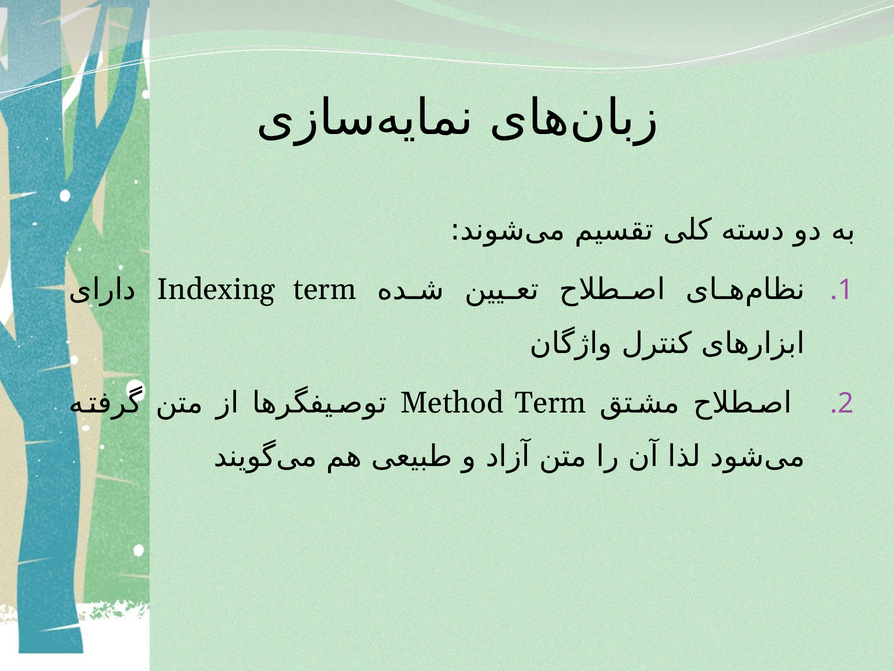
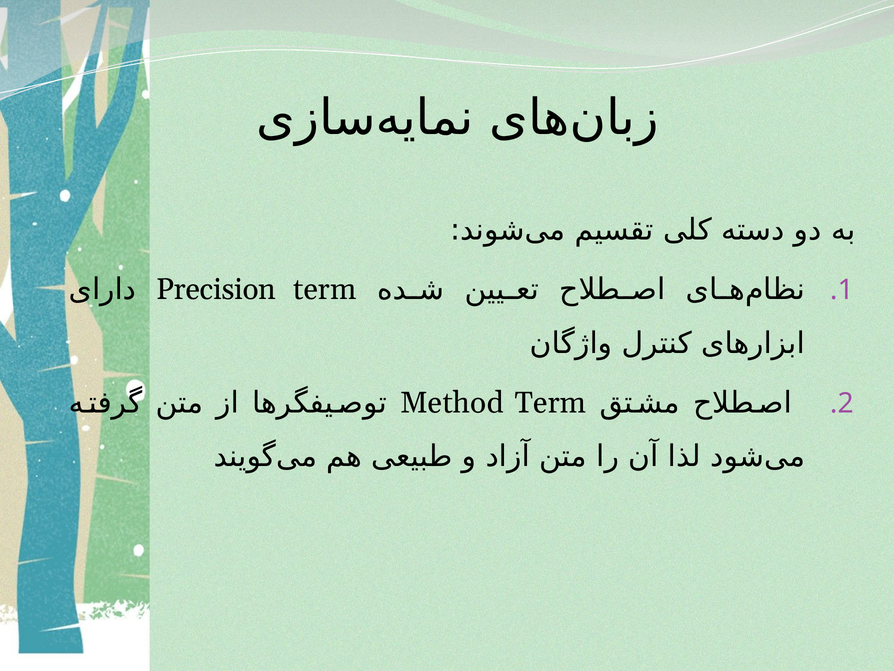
Indexing: Indexing -> Precision (216, 289)
